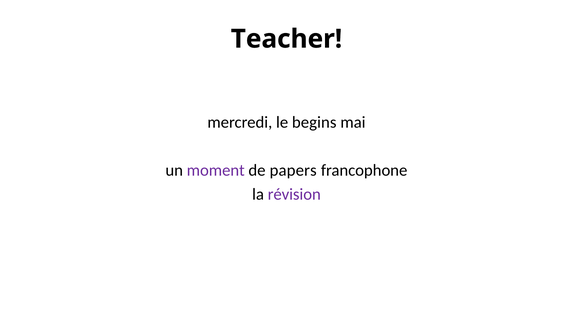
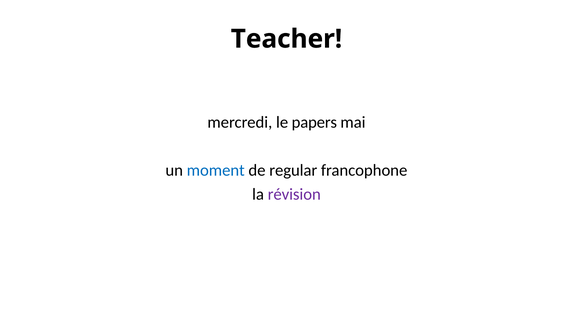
begins: begins -> papers (314, 122)
moment colour: purple -> blue (216, 170)
papers: papers -> regular (293, 170)
